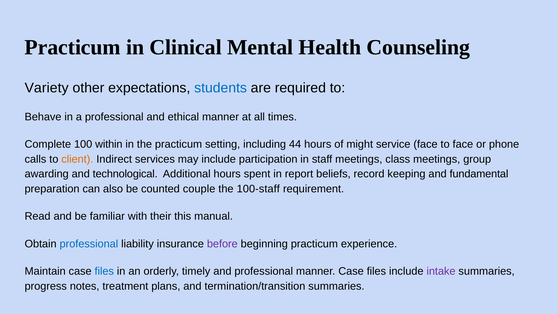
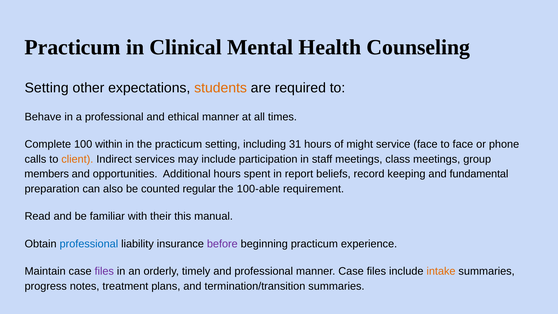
Variety: Variety -> Setting (47, 88)
students colour: blue -> orange (221, 88)
44: 44 -> 31 (295, 144)
awarding: awarding -> members (47, 174)
technological: technological -> opportunities (125, 174)
couple: couple -> regular (199, 189)
100-staff: 100-staff -> 100-able (258, 189)
files colour: blue -> purple (104, 271)
intake colour: purple -> orange (441, 271)
